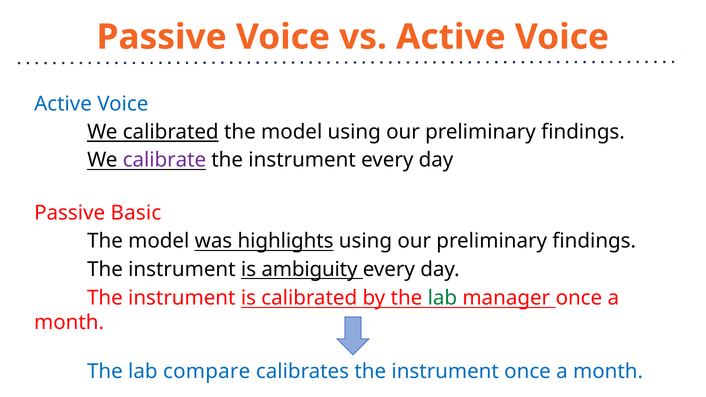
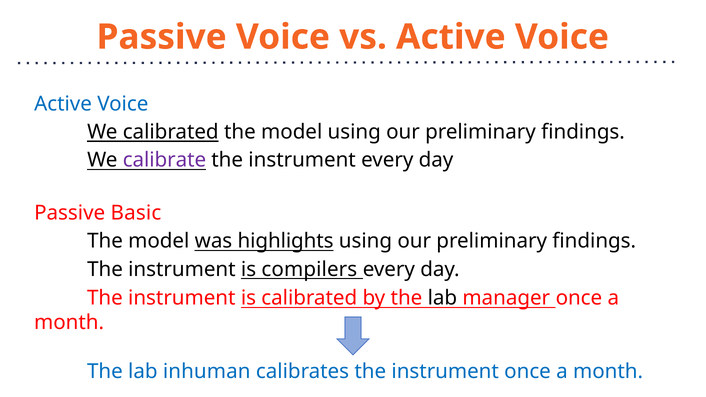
ambiguity: ambiguity -> compilers (309, 269)
lab colour: green -> black (442, 298)
compare: compare -> inhuman (207, 371)
